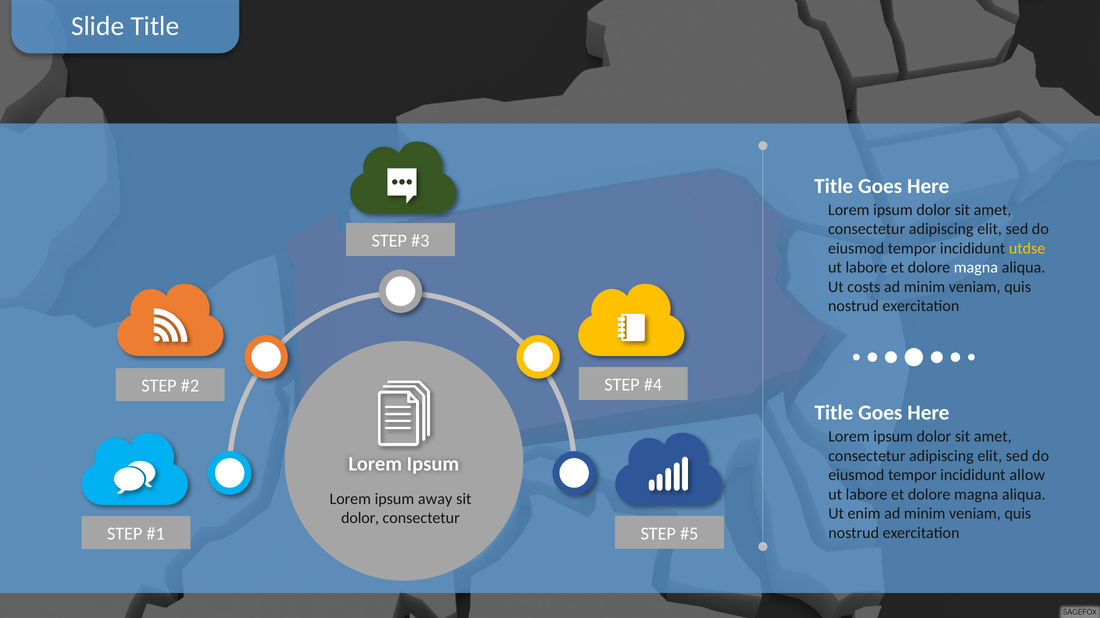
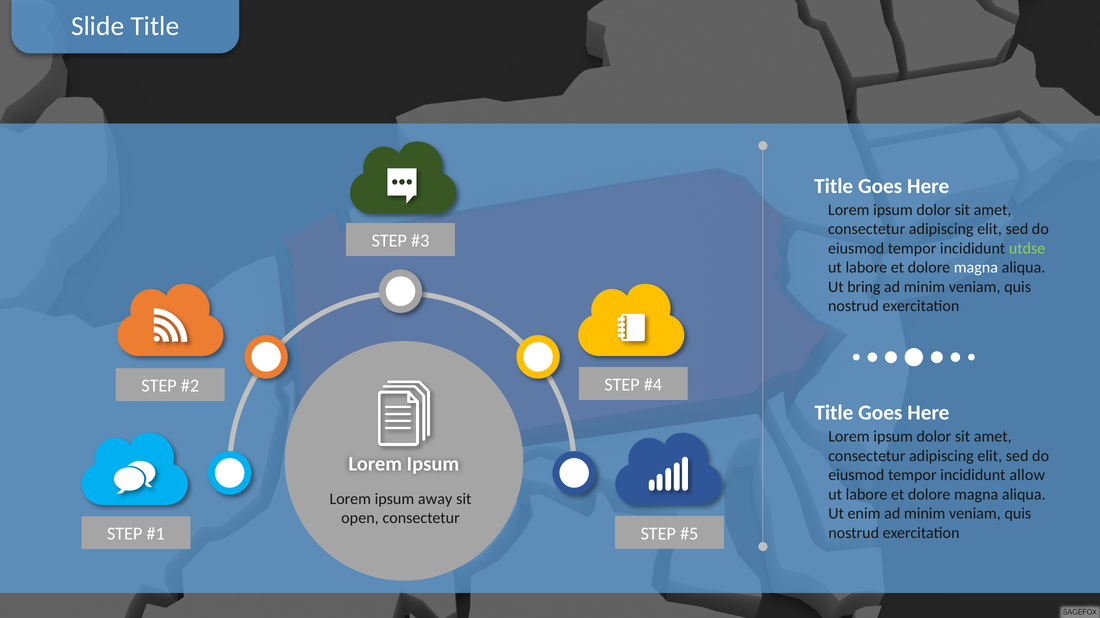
utdse colour: yellow -> light green (1027, 249)
costs: costs -> bring (864, 287)
dolor: dolor -> open (360, 519)
